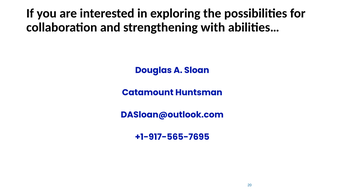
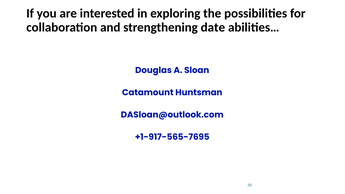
with: with -> date (213, 27)
